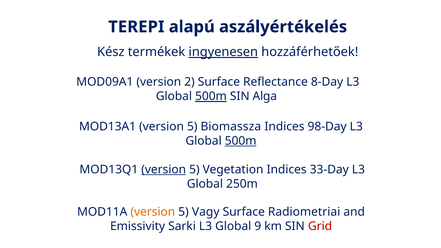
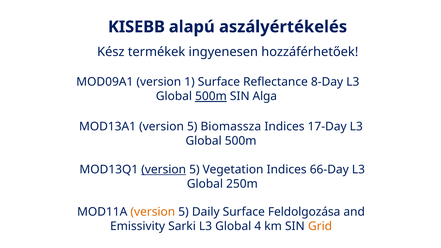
TEREPI: TEREPI -> KISEBB (136, 27)
ingyenesen underline: present -> none (223, 52)
2: 2 -> 1 (190, 82)
98-Day: 98-Day -> 17-Day (327, 126)
500m underline: present -> none (241, 141)
33-Day: 33-Day -> 66-Day (329, 170)
Vagy: Vagy -> Daily (206, 212)
Radiometriai: Radiometriai -> Feldolgozása (304, 212)
9: 9 -> 4 (258, 226)
Grid colour: red -> orange (320, 226)
